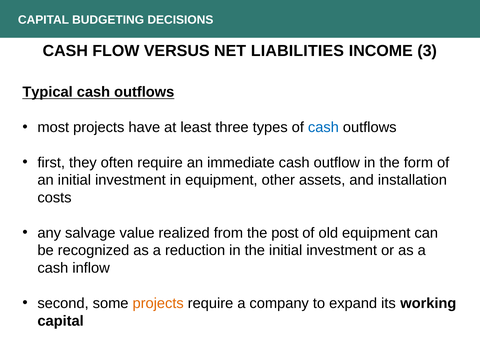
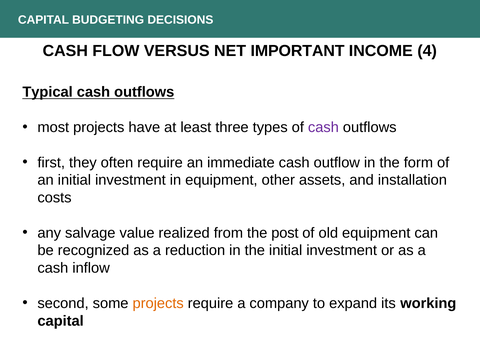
LIABILITIES: LIABILITIES -> IMPORTANT (298, 51)
3: 3 -> 4 (427, 51)
cash colour: blue -> purple (323, 127)
